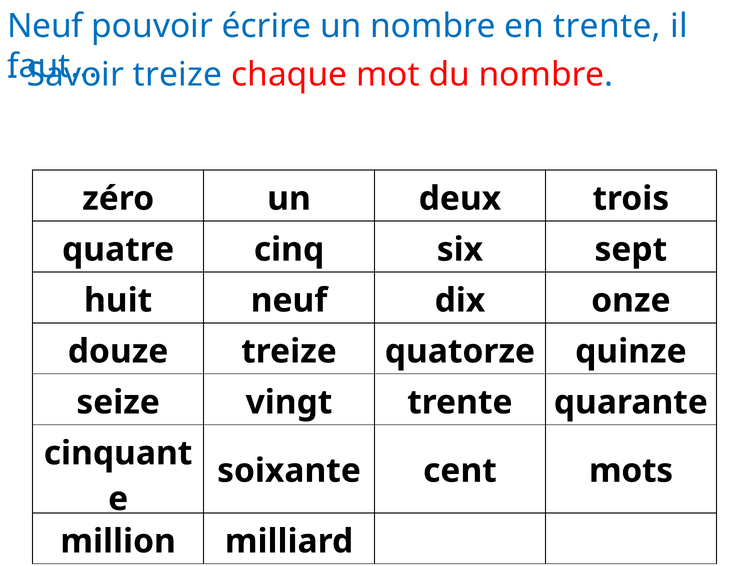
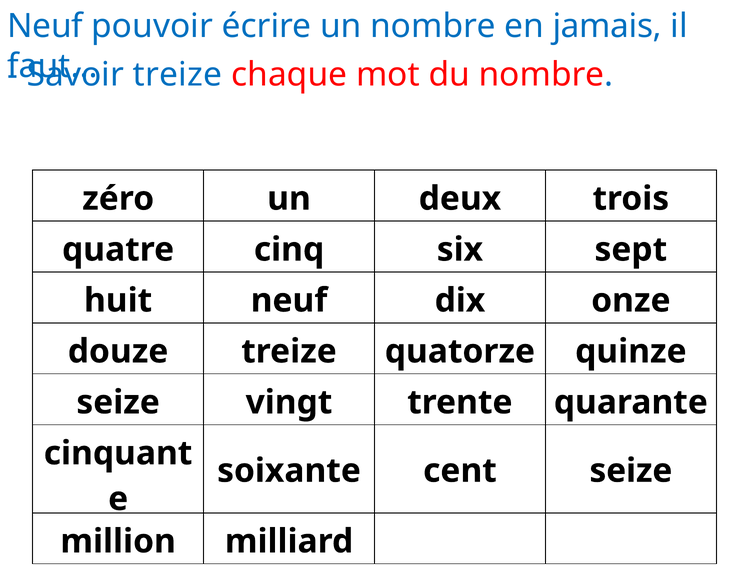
en trente: trente -> jamais (607, 26)
cent mots: mots -> seize (631, 471)
